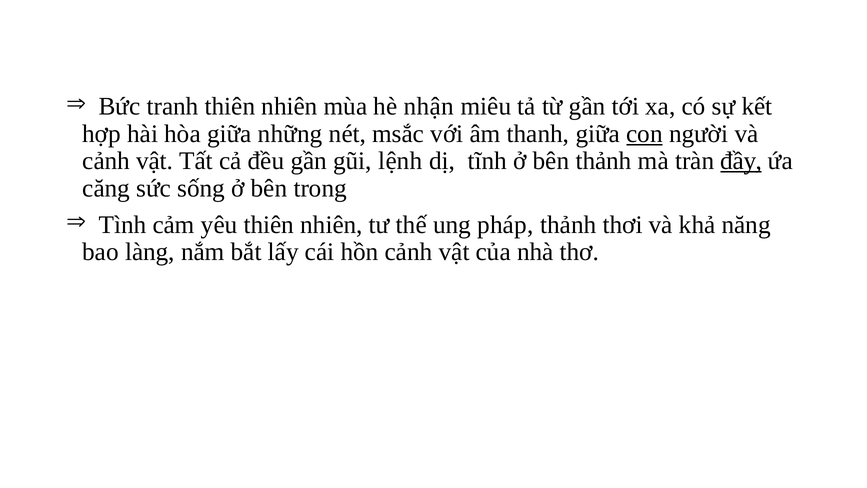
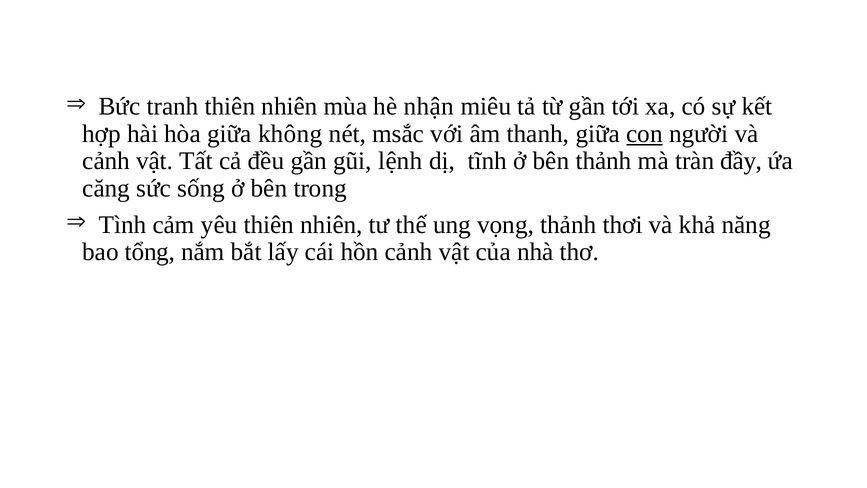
những: những -> không (290, 134)
đầy underline: present -> none (741, 161)
pháp: pháp -> vọng (506, 225)
làng: làng -> tổng (150, 252)
